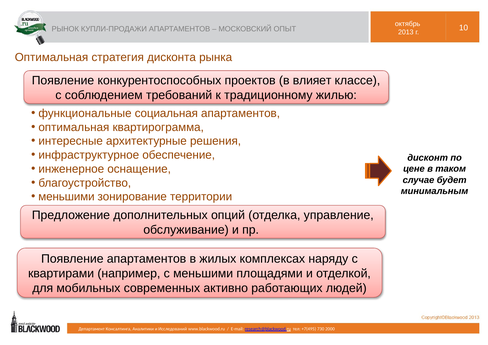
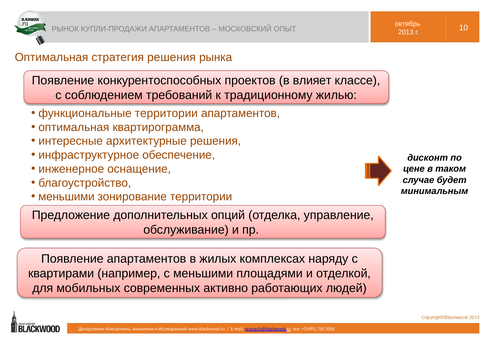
стратегия дисконта: дисконта -> решения (171, 57)
функциональные социальная: социальная -> территории (166, 113)
